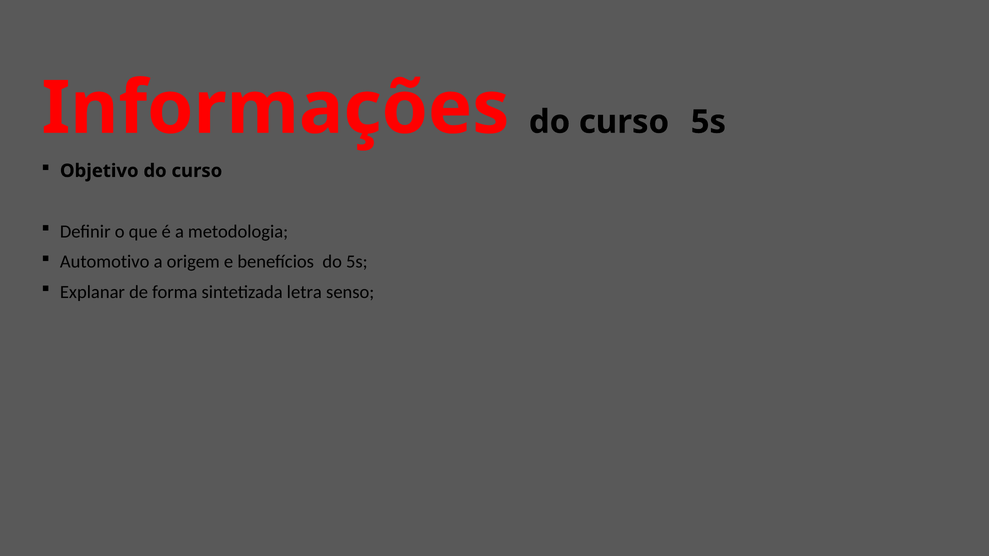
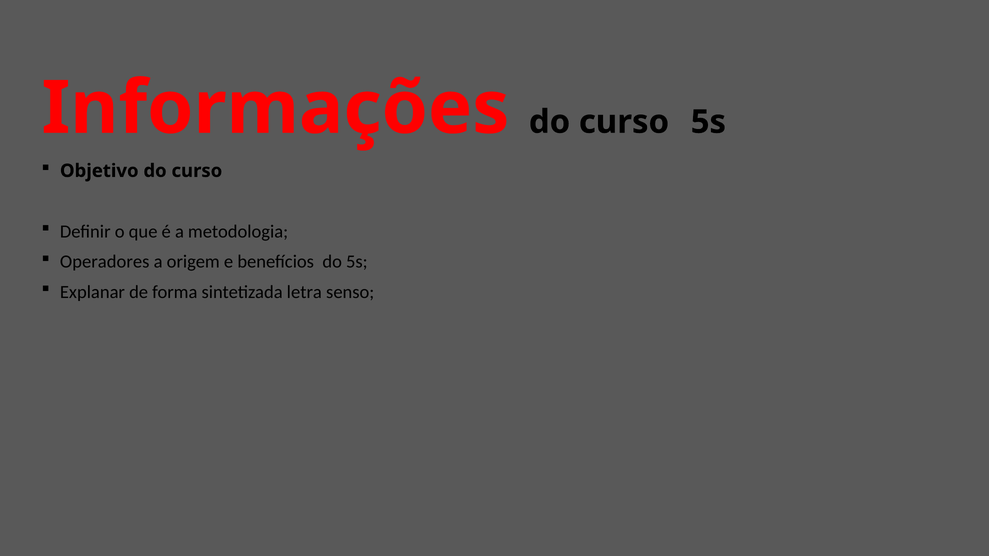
Automotivo: Automotivo -> Operadores (105, 262)
